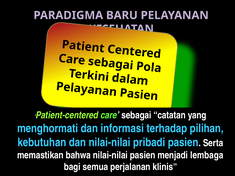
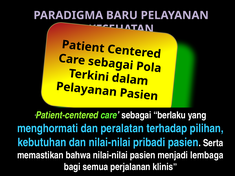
catatan: catatan -> berlaku (170, 115)
informasi: informasi -> peralatan (122, 128)
